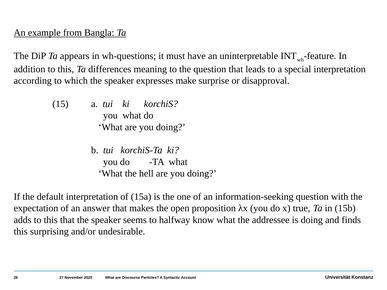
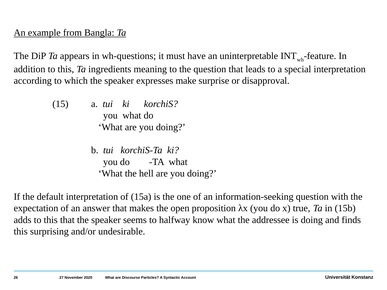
differences: differences -> ingredients (110, 69)
